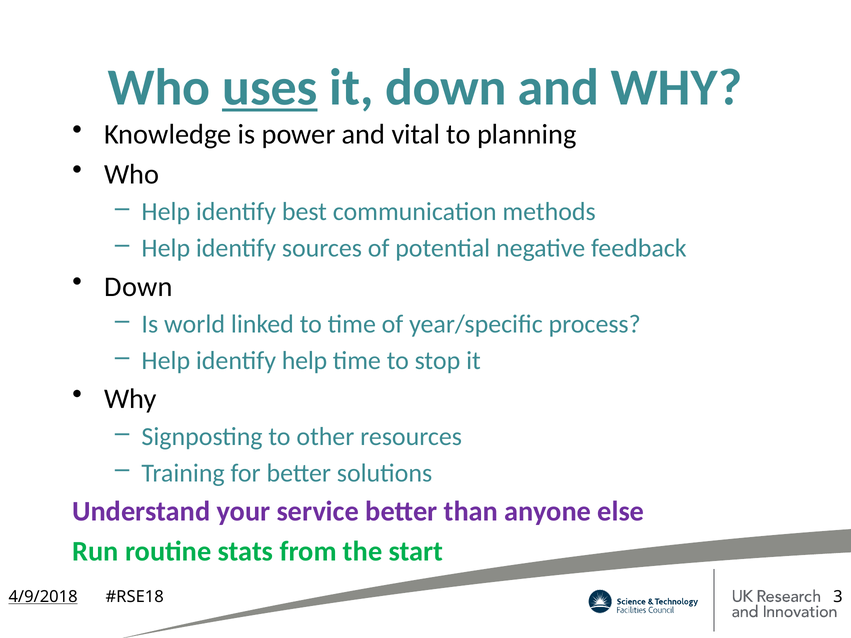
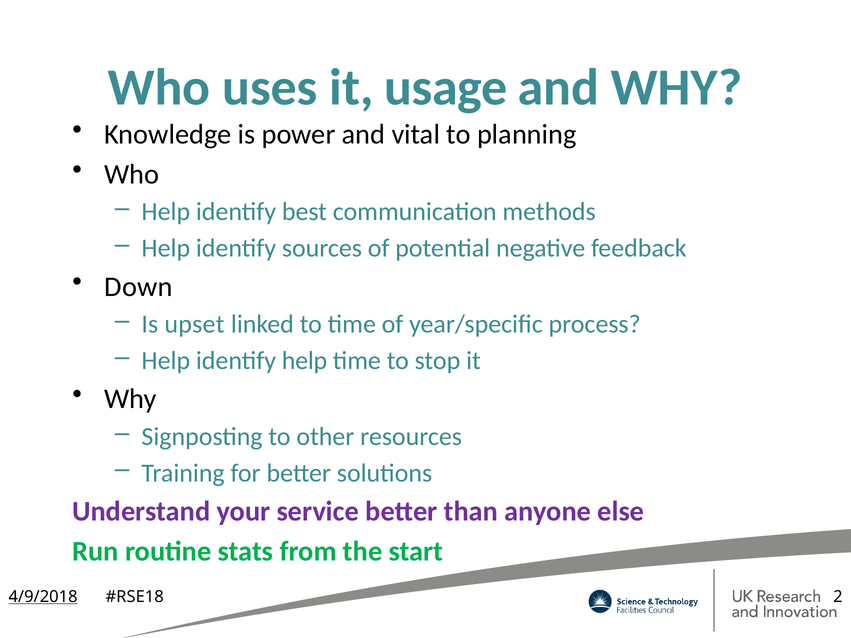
uses underline: present -> none (270, 88)
it down: down -> usage (446, 88)
world: world -> upset (194, 324)
3: 3 -> 2 (838, 597)
